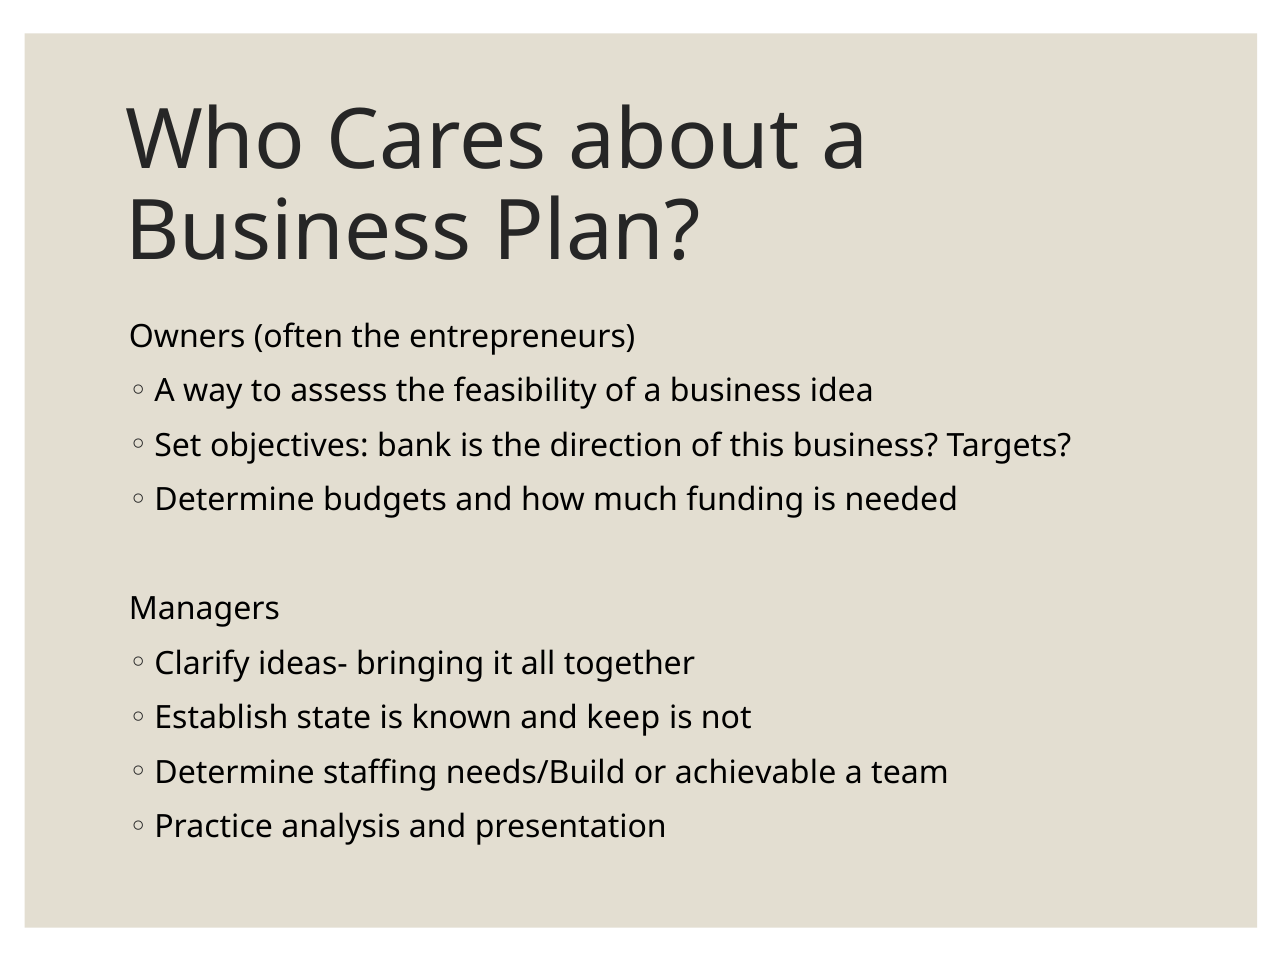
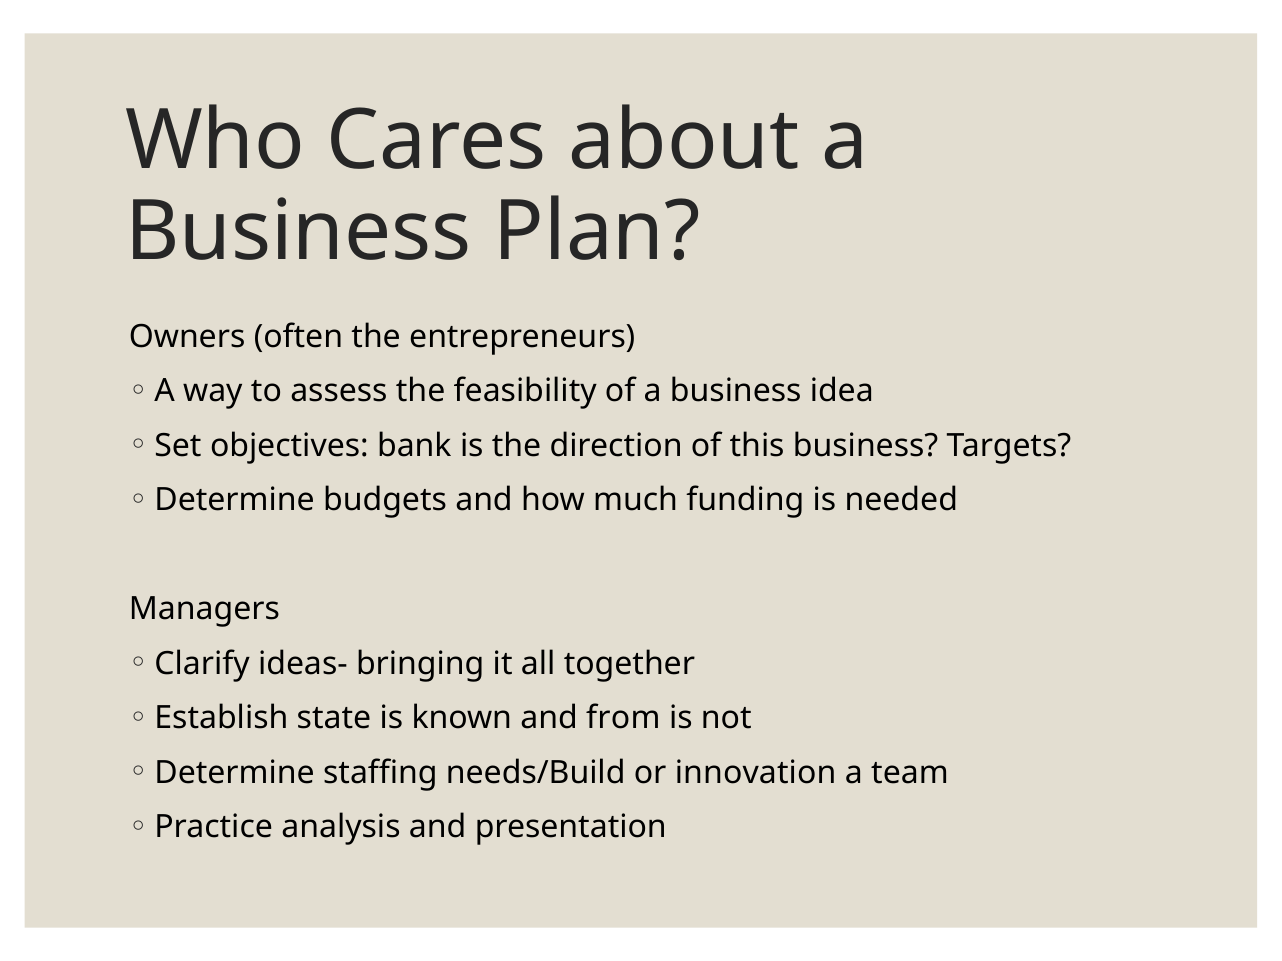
keep: keep -> from (623, 719)
achievable: achievable -> innovation (756, 773)
